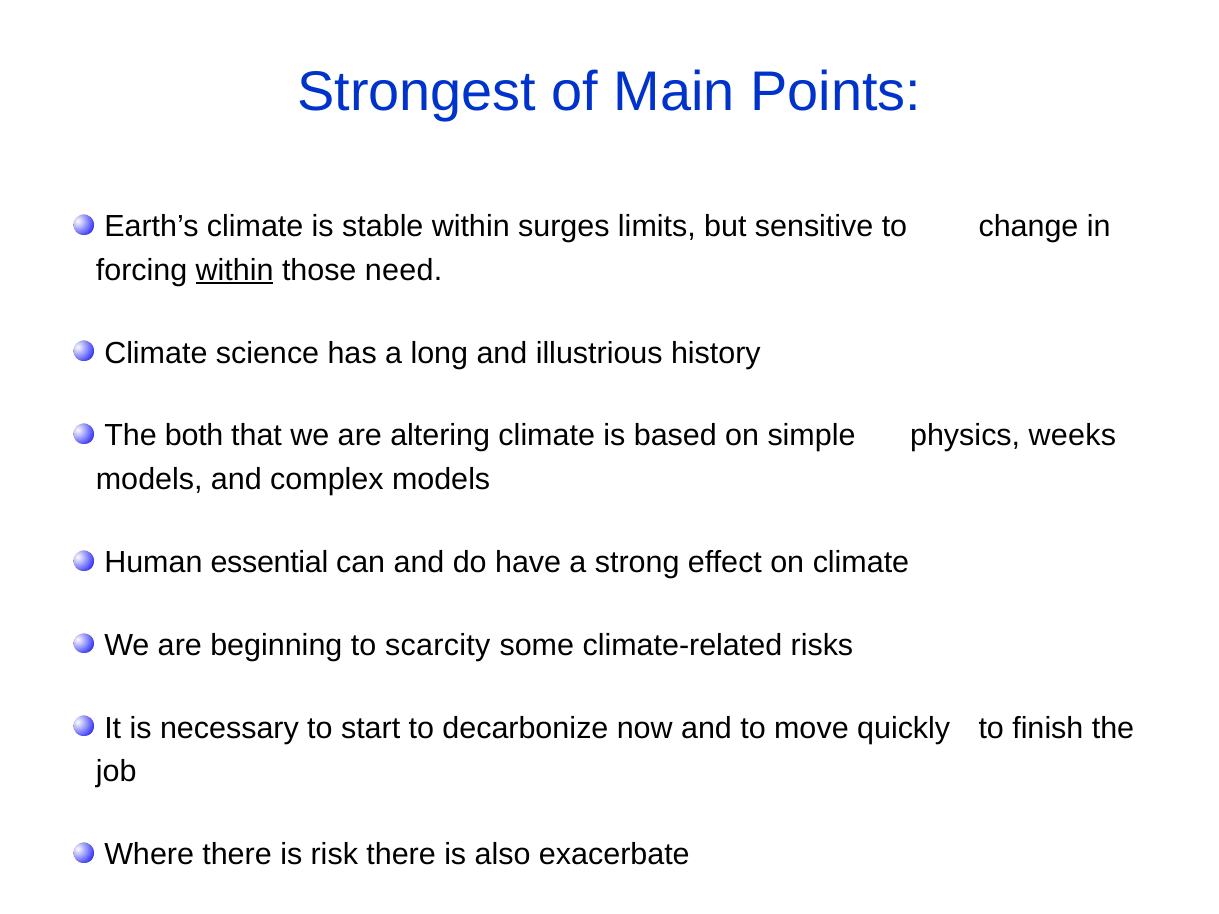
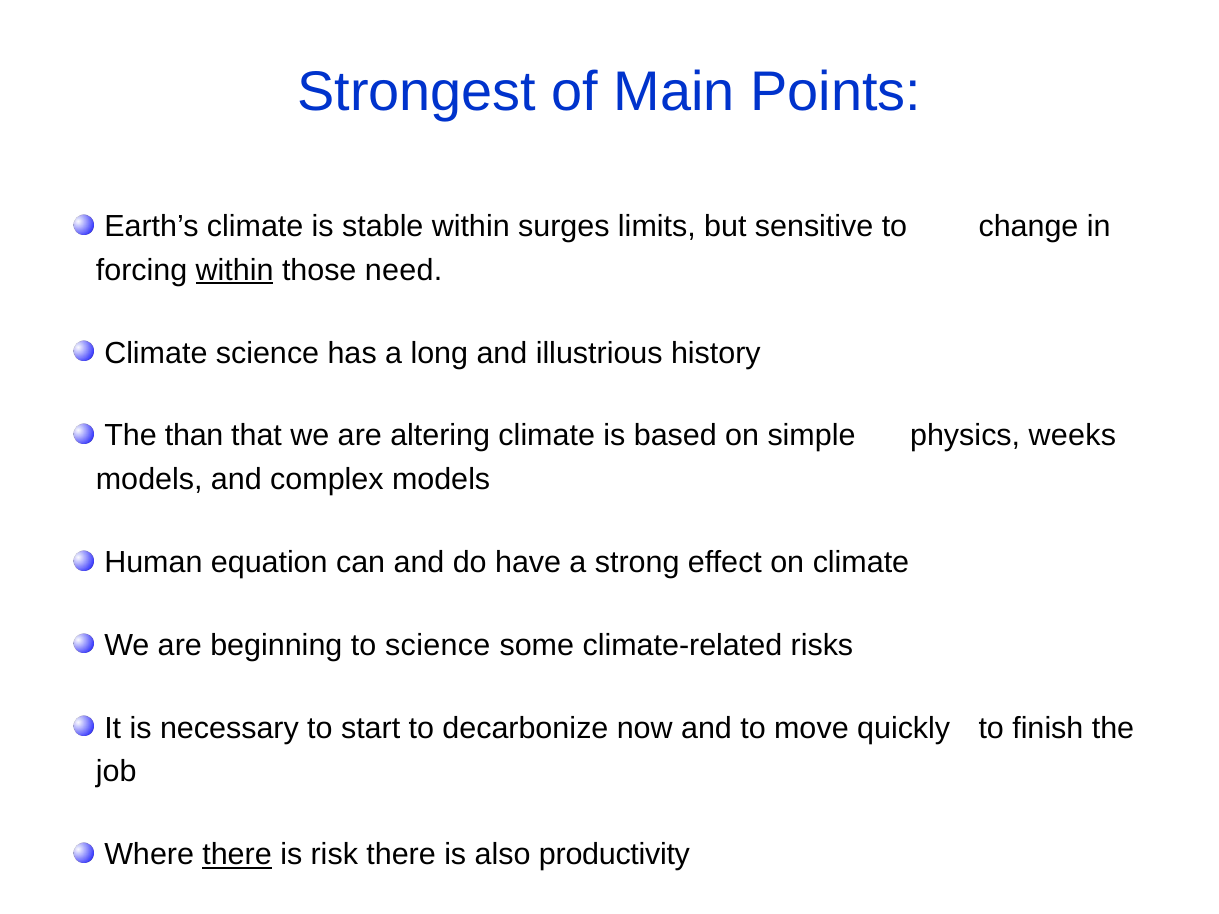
both: both -> than (194, 436)
essential: essential -> equation (269, 563)
to scarcity: scarcity -> science (438, 645)
there underline: none -> present (237, 855)
exacerbate: exacerbate -> productivity (614, 855)
